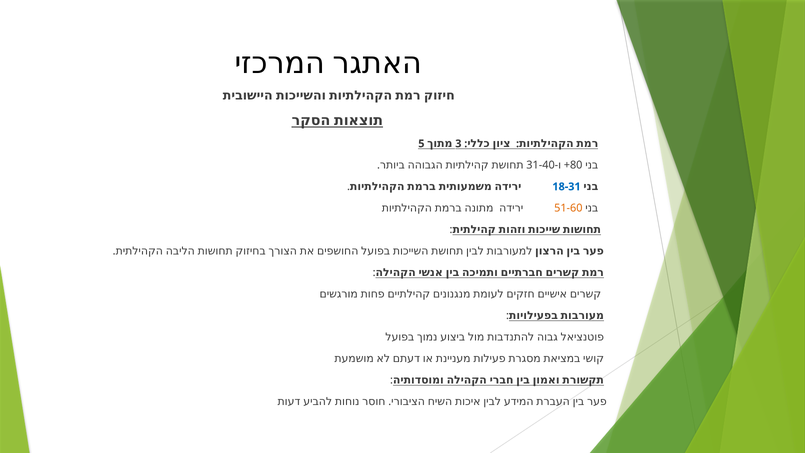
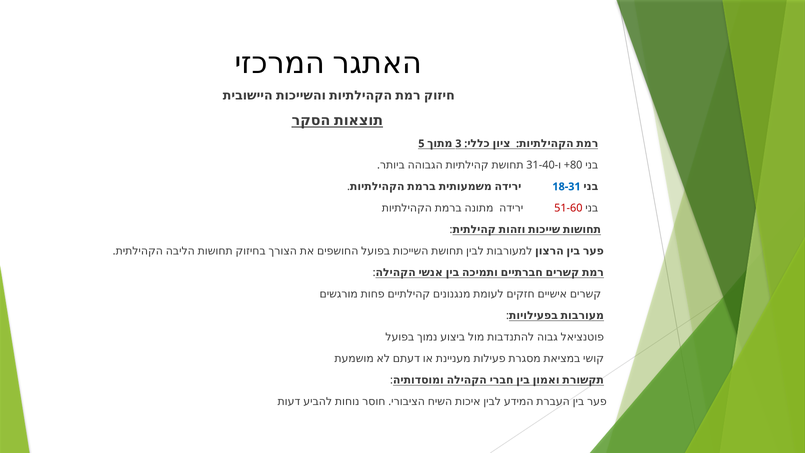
51-60 colour: orange -> red (568, 208)
